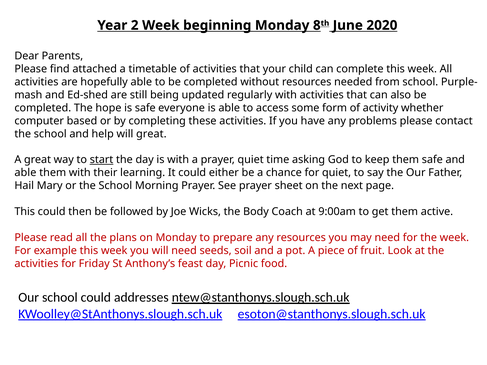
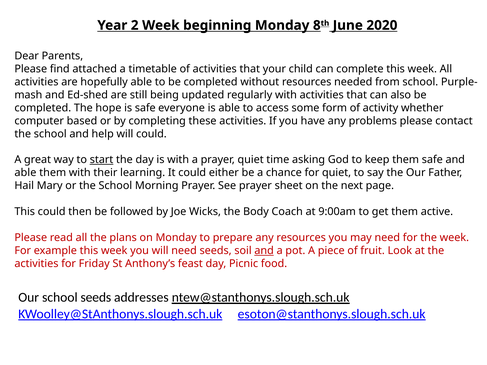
will great: great -> could (151, 134)
and underline: none -> present (264, 251)
school could: could -> seeds (96, 298)
